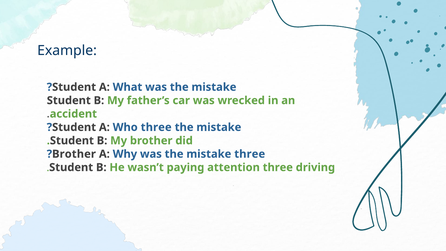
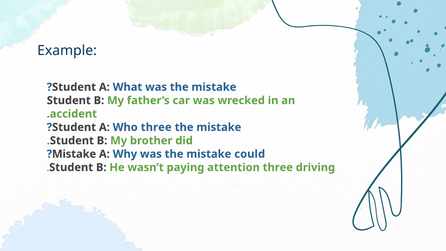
Brother: Brother -> Mistake (74, 154)
mistake three: three -> could (250, 154)
